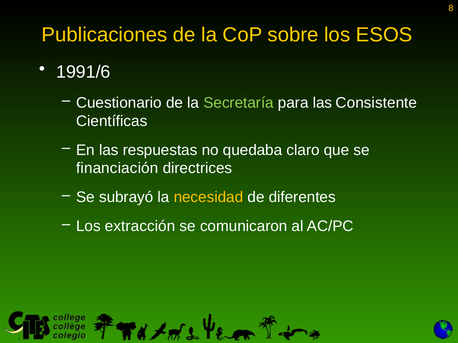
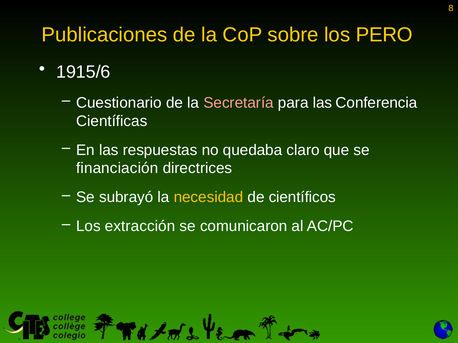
ESOS: ESOS -> PERO (384, 35)
1991/6: 1991/6 -> 1915/6 (83, 72)
Secretaría colour: light green -> pink (239, 103)
Consistente: Consistente -> Conferencia (376, 103)
diferentes: diferentes -> científicos (302, 198)
